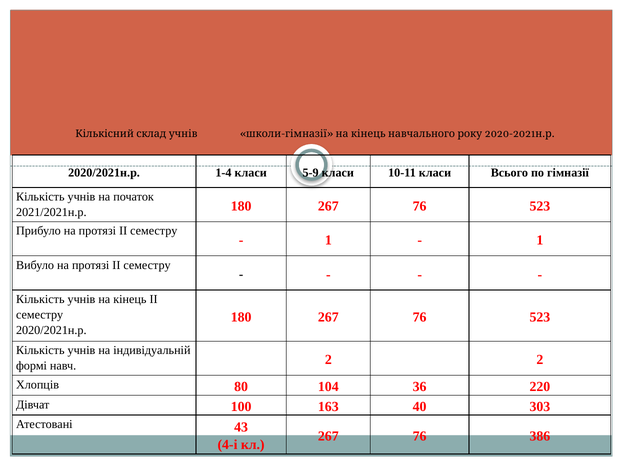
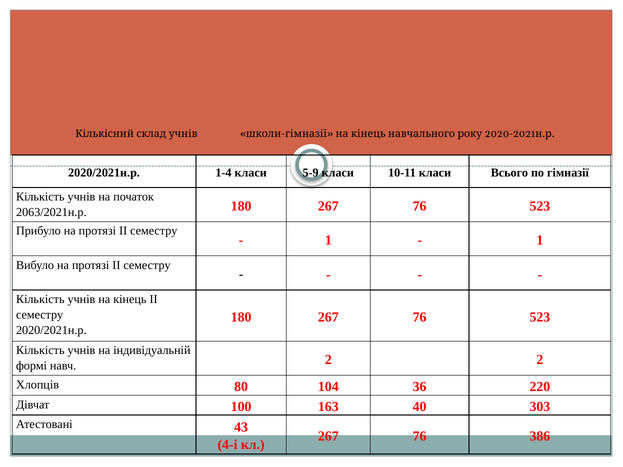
2021/2021н.р: 2021/2021н.р -> 2063/2021н.р (51, 212)
